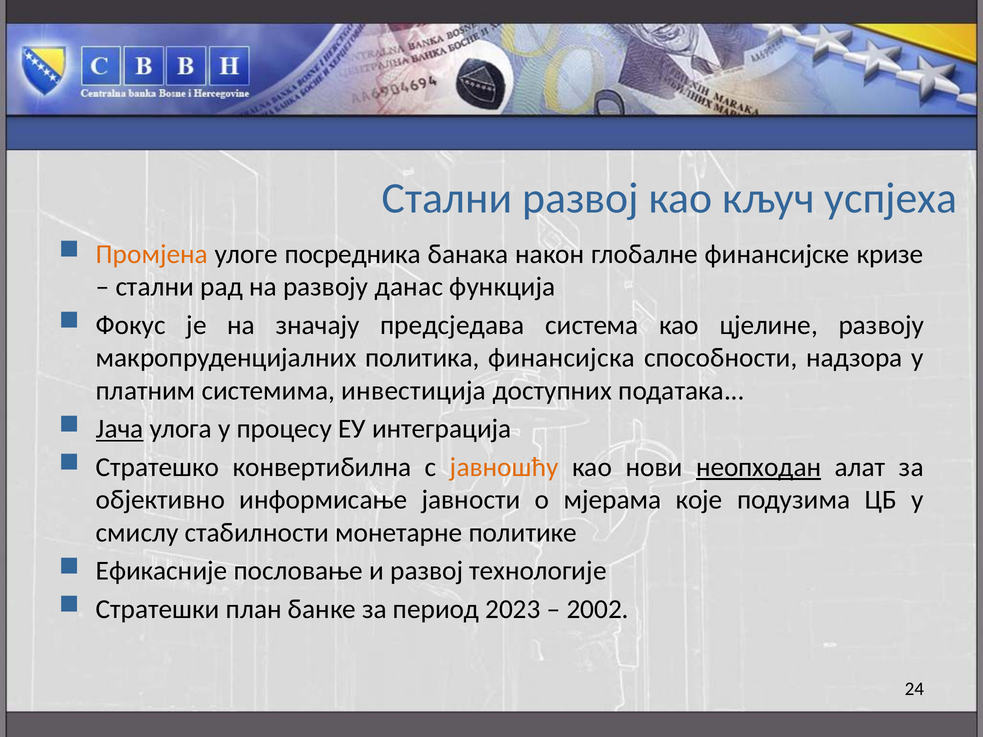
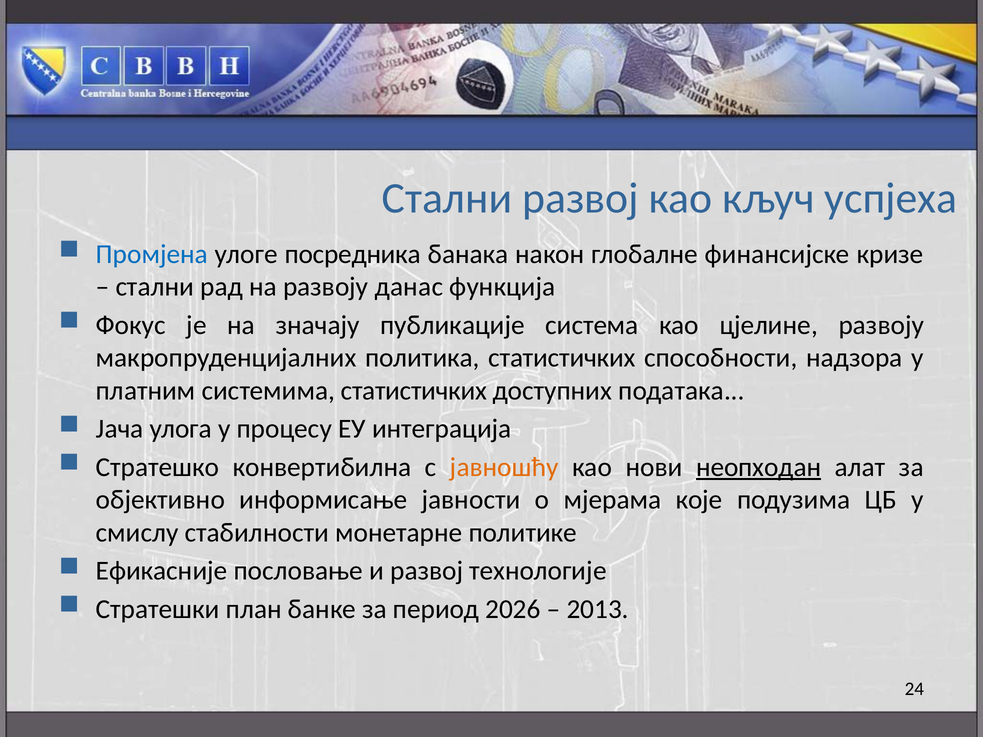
Промјена colour: orange -> blue (152, 254)
предсједава: предсједава -> публикације (452, 325)
политика финансијска: финансијска -> статистичких (562, 358)
системима инвестиција: инвестиција -> статистичких (414, 391)
Јача underline: present -> none (120, 429)
2023: 2023 -> 2026 (513, 609)
2002: 2002 -> 2013 (598, 609)
